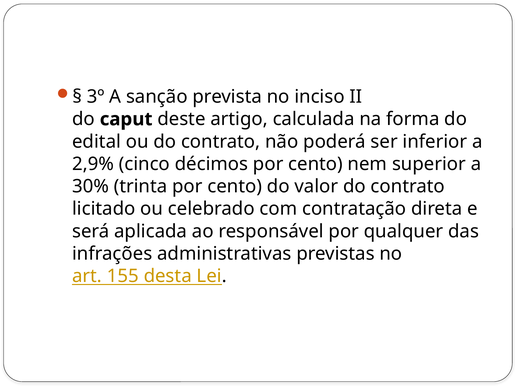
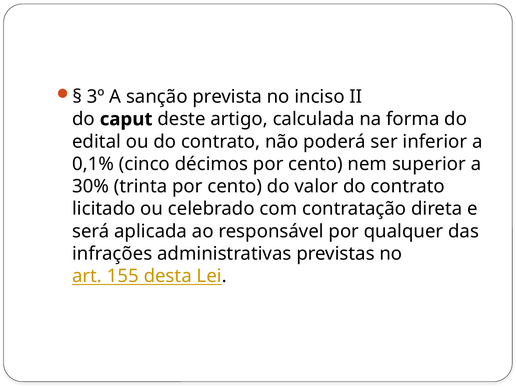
2,9%: 2,9% -> 0,1% (93, 164)
